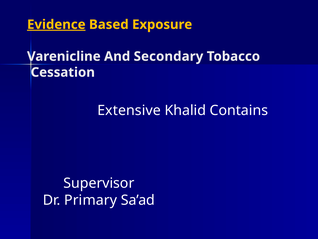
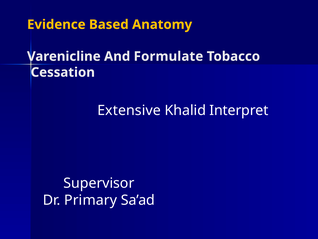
Evidence underline: present -> none (56, 24)
Exposure: Exposure -> Anatomy (162, 24)
Secondary: Secondary -> Formulate (168, 56)
Contains: Contains -> Interpret (239, 110)
